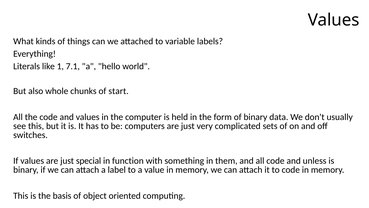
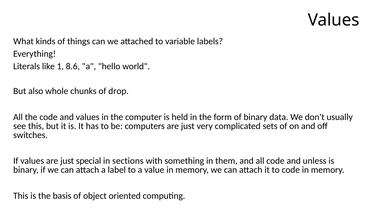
7.1: 7.1 -> 8.6 (73, 66)
start: start -> drop (119, 91)
function: function -> sections (128, 161)
